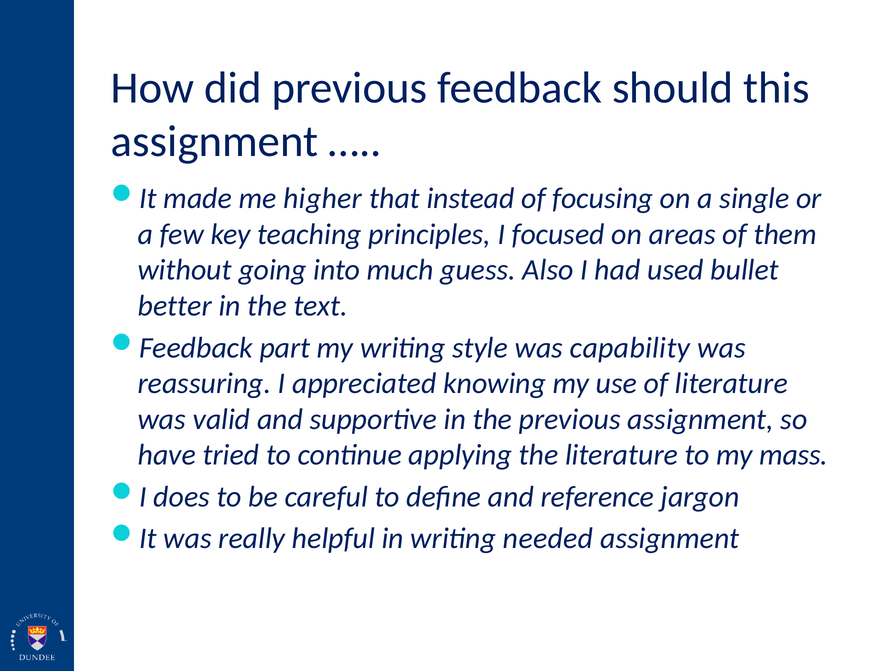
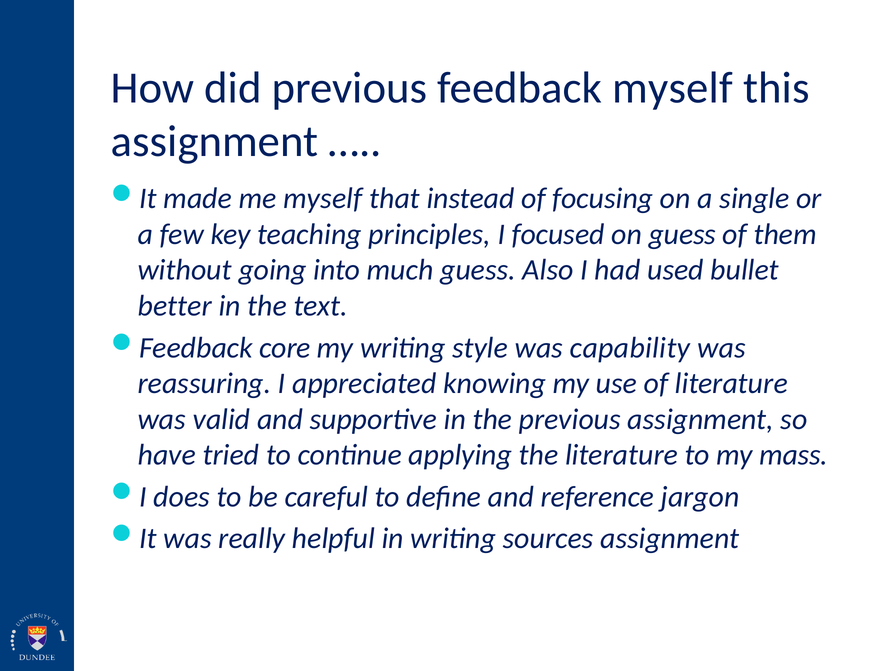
feedback should: should -> myself (673, 88)
me higher: higher -> myself (323, 199)
on areas: areas -> guess (682, 234)
part: part -> core (285, 348)
needed: needed -> sources (548, 539)
